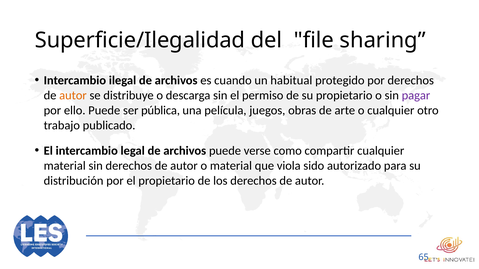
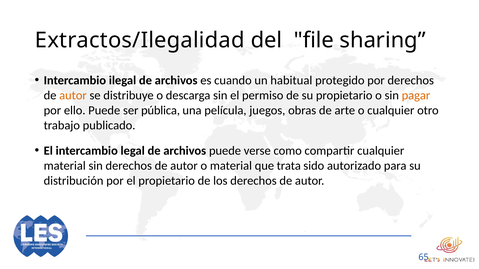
Superficie/Ilegalidad: Superficie/Ilegalidad -> Extractos/Ilegalidad (140, 40)
pagar colour: purple -> orange (416, 96)
viola: viola -> trata (289, 166)
